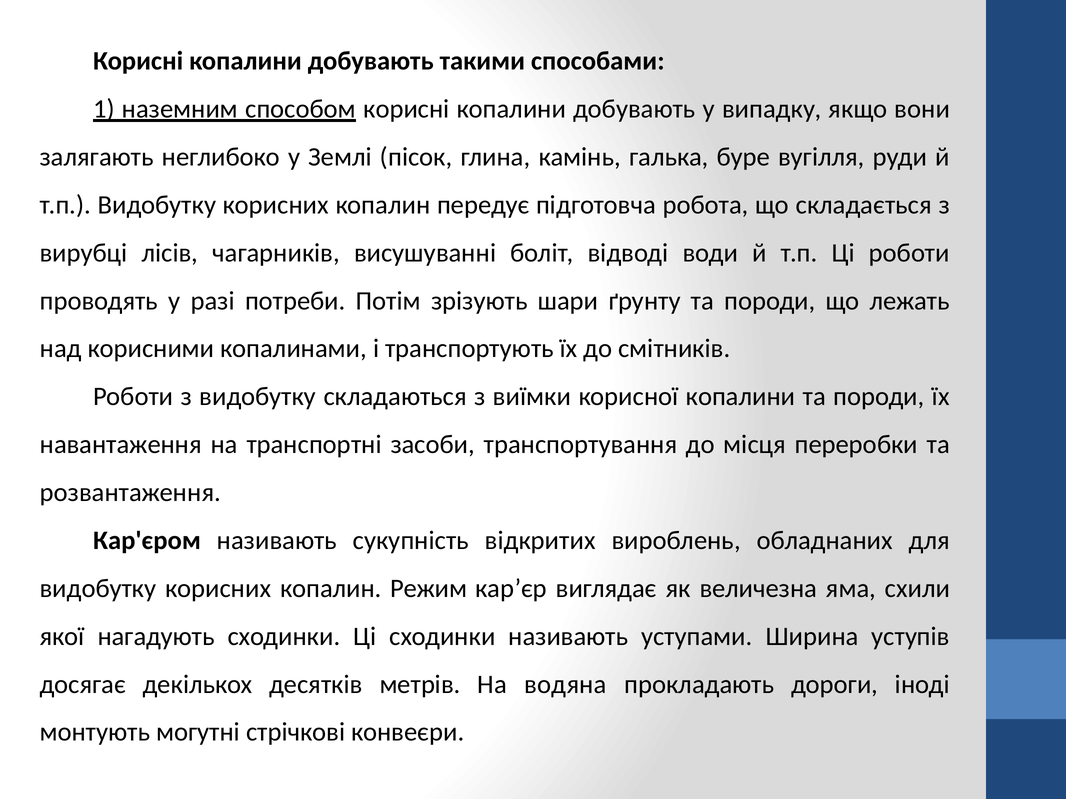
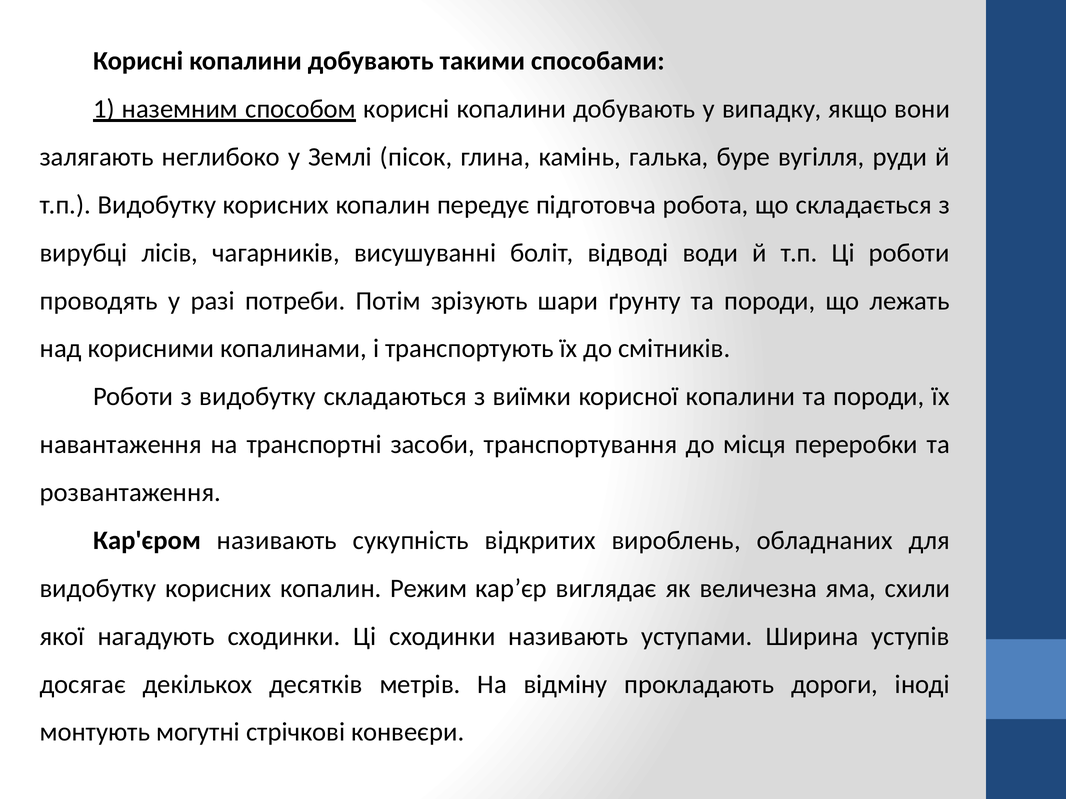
водяна: водяна -> відміну (566, 685)
